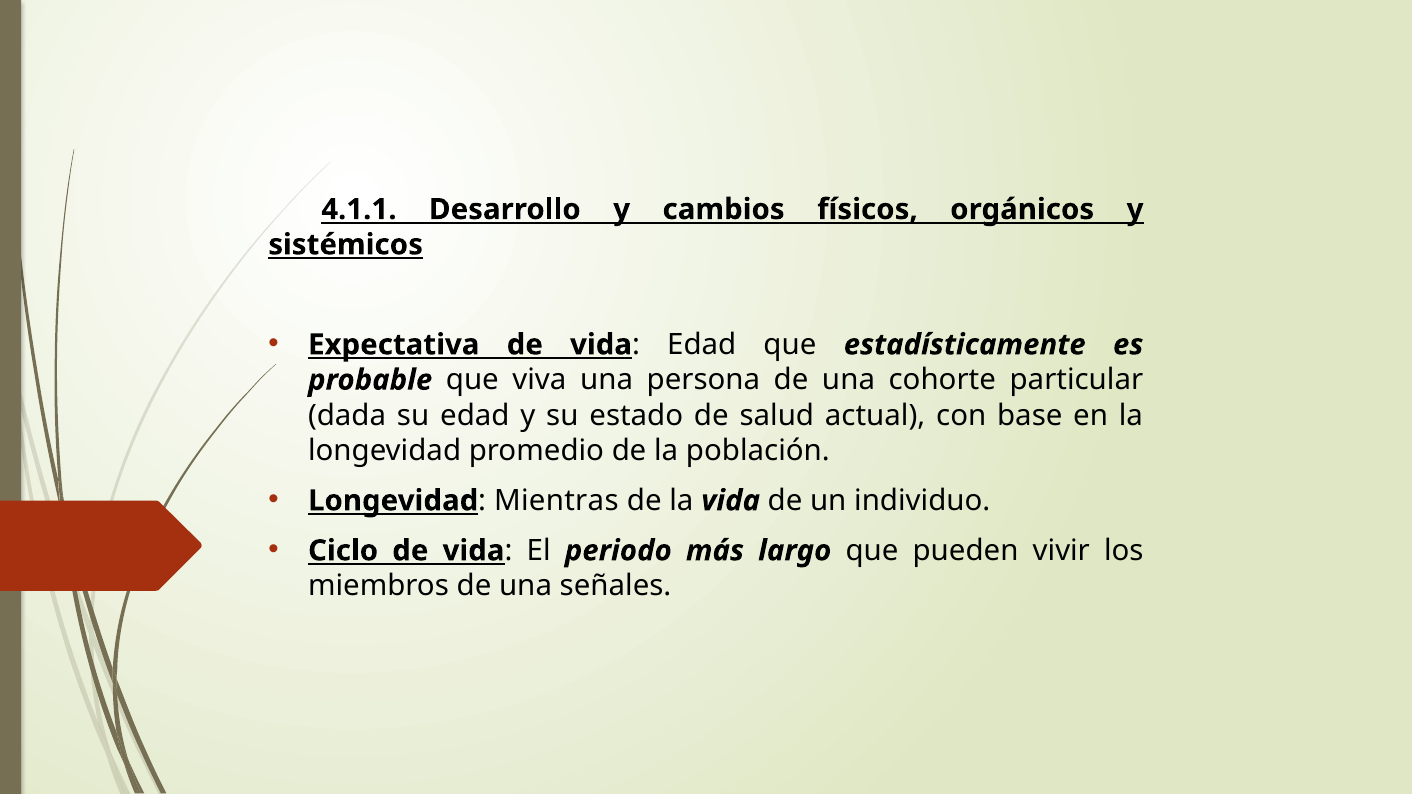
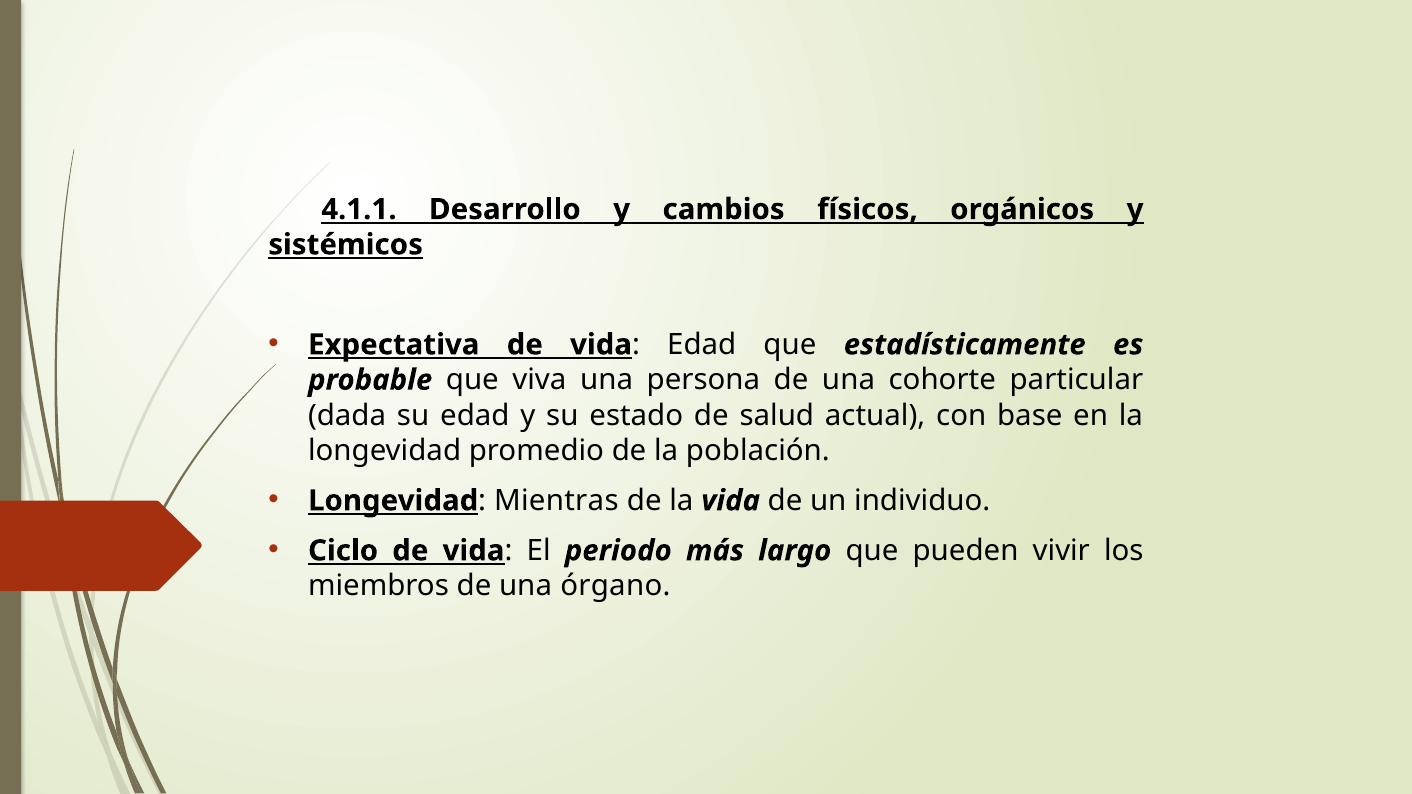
señales: señales -> órgano (615, 586)
